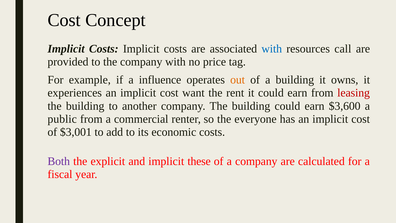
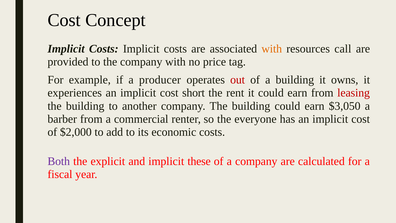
with colour: blue -> orange (272, 49)
influence: influence -> producer (160, 80)
out colour: orange -> red (238, 80)
want: want -> short (193, 93)
$3,600: $3,600 -> $3,050 (345, 106)
public: public -> barber (62, 119)
$3,001: $3,001 -> $2,000 (76, 132)
